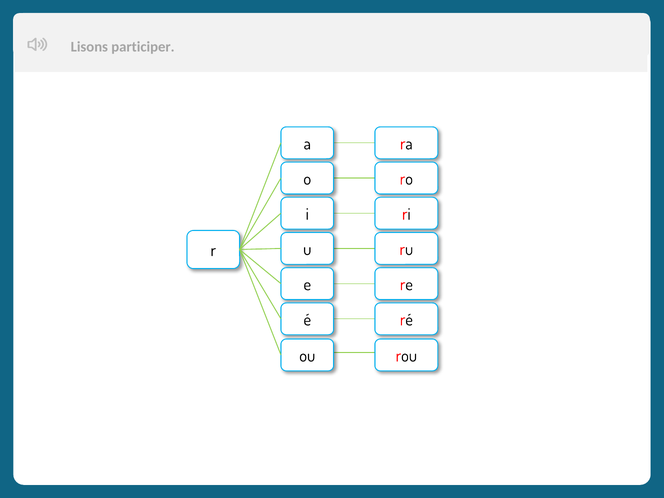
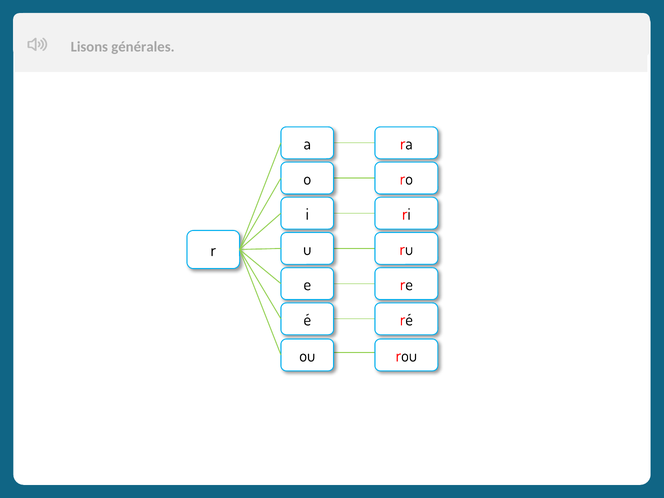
participer: participer -> générales (143, 47)
